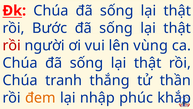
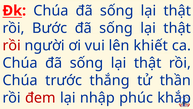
vùng: vùng -> khiết (151, 45)
tranh: tranh -> trước (64, 80)
đem colour: orange -> red (40, 98)
